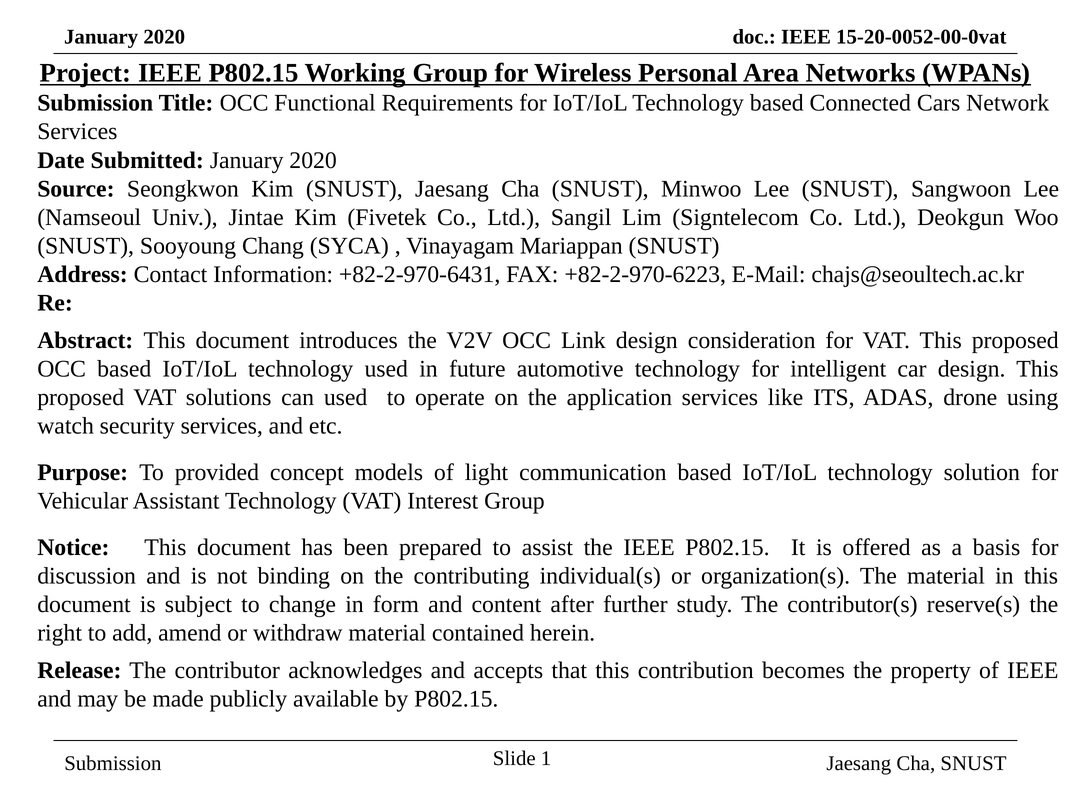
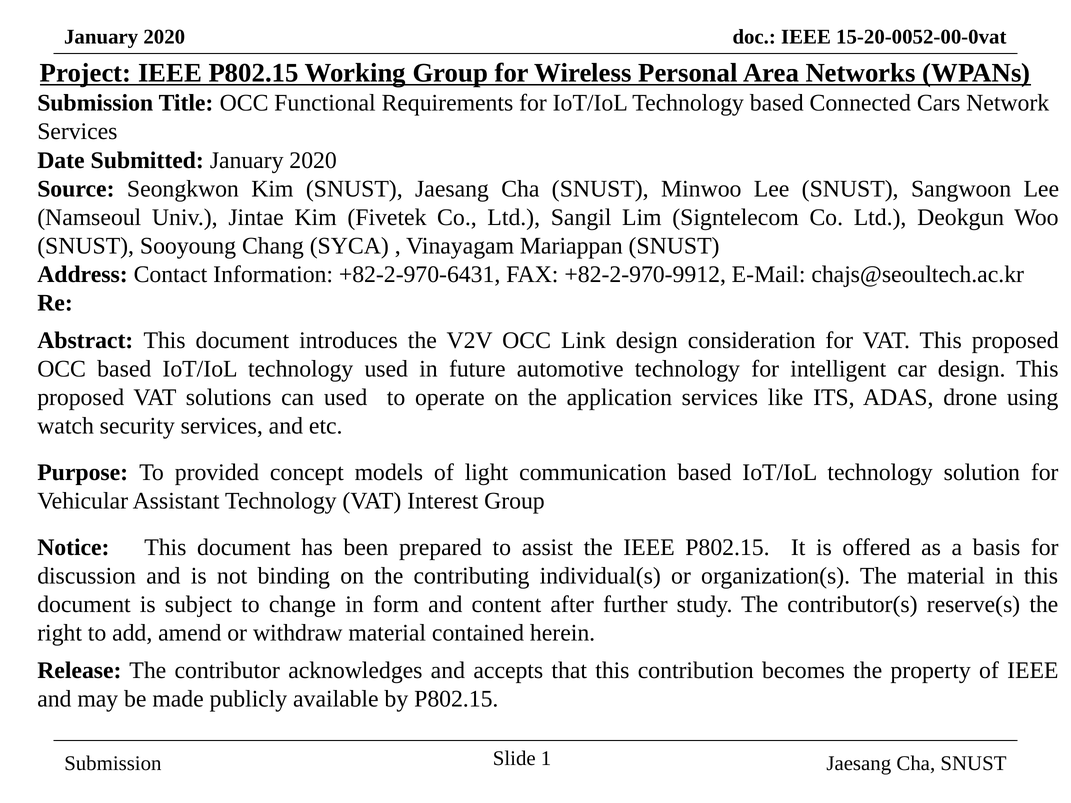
+82-2-970-6223: +82-2-970-6223 -> +82-2-970-9912 (645, 274)
